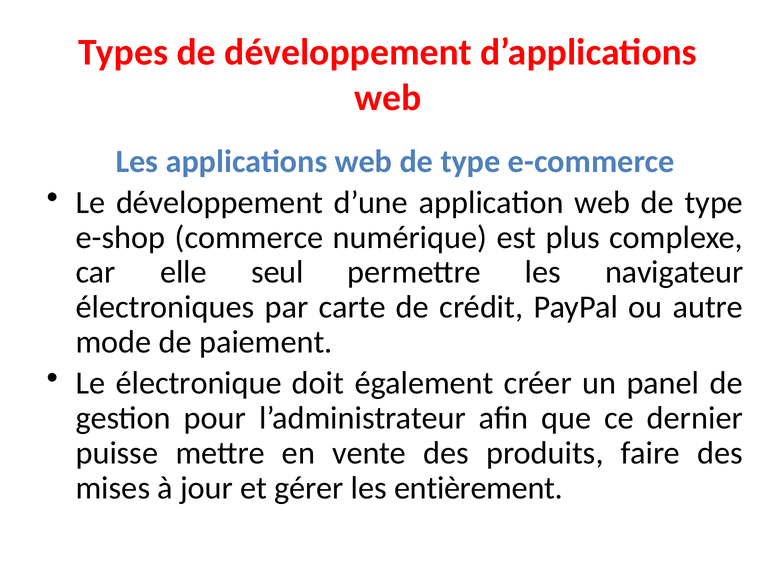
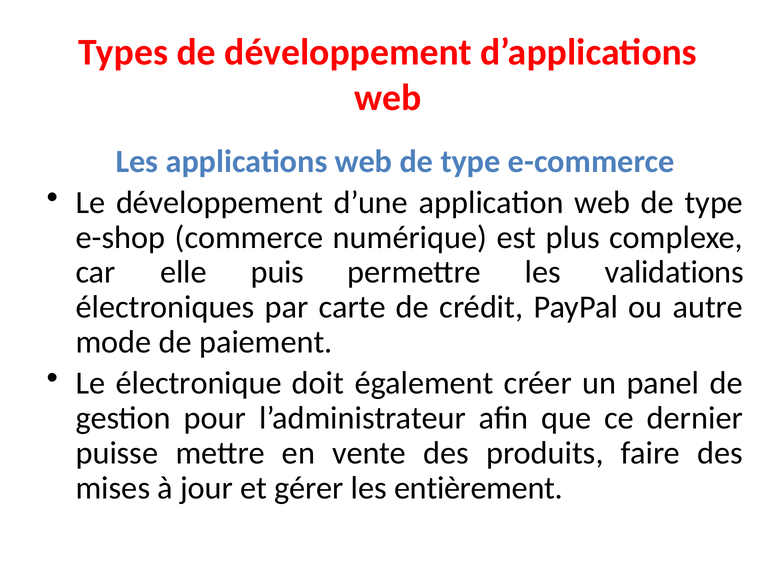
seul: seul -> puis (277, 272)
navigateur: navigateur -> validations (674, 272)
